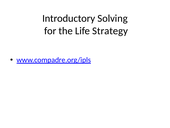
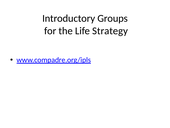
Solving: Solving -> Groups (113, 18)
